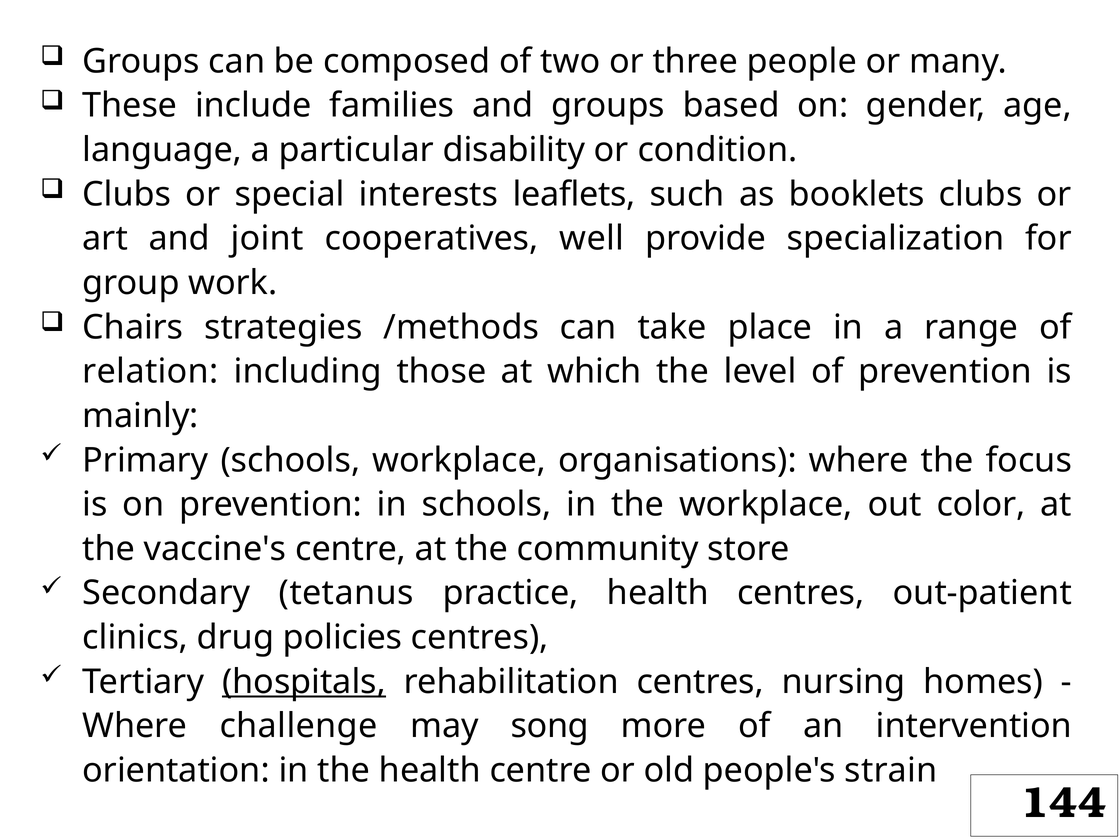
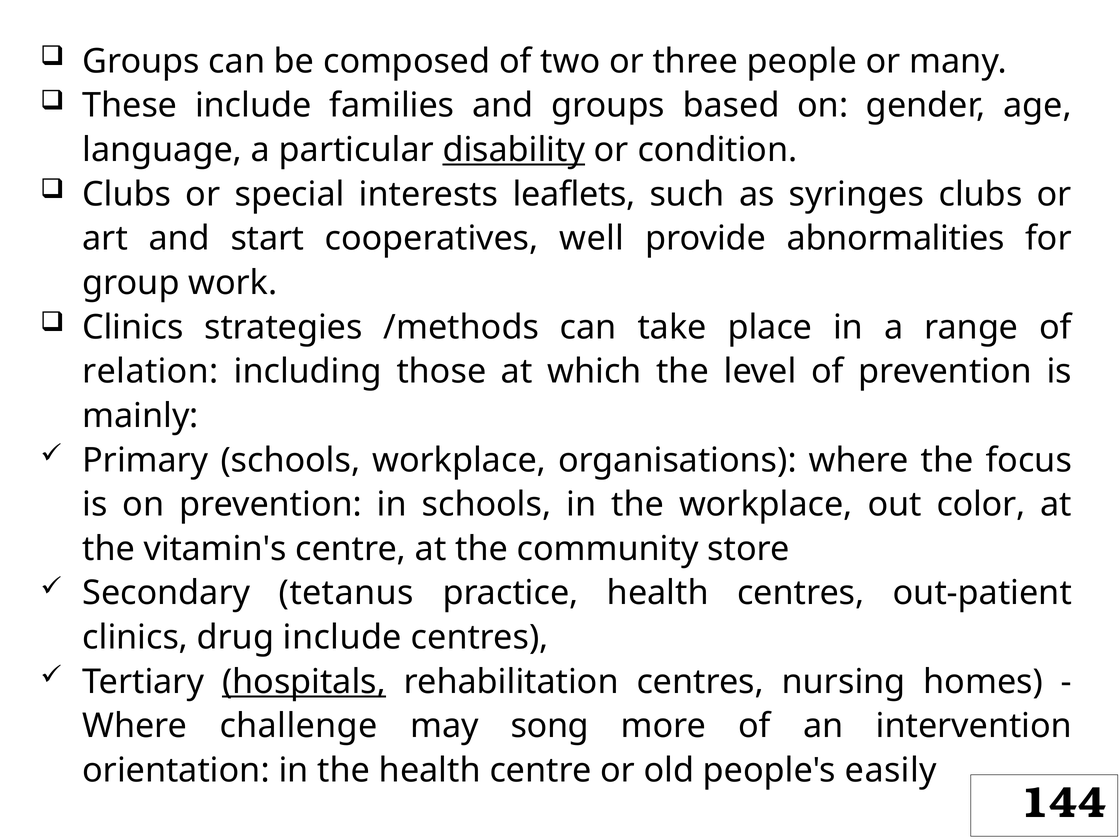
disability underline: none -> present (514, 150)
booklets: booklets -> syringes (857, 194)
joint: joint -> start (268, 239)
specialization: specialization -> abnormalities (896, 239)
Chairs: Chairs -> Clinics (133, 327)
vaccine's: vaccine's -> vitamin's (215, 549)
drug policies: policies -> include (342, 637)
strain: strain -> easily (891, 770)
